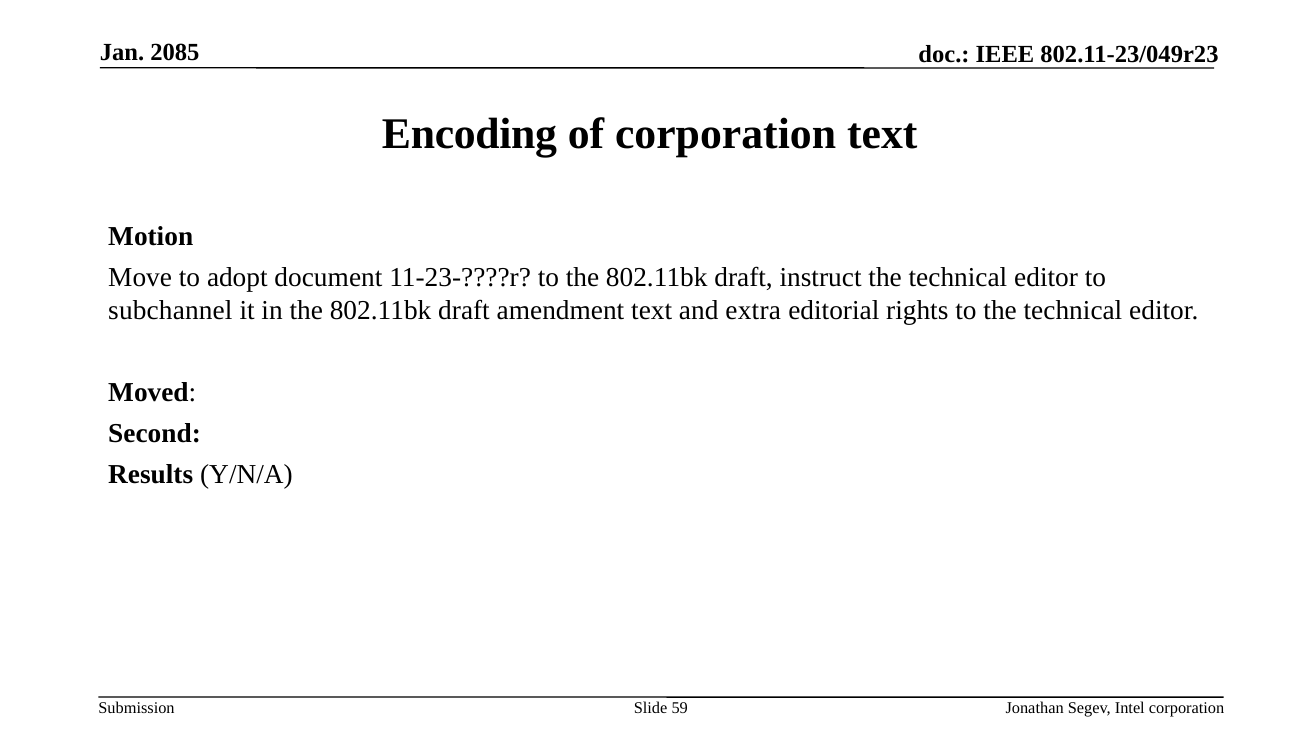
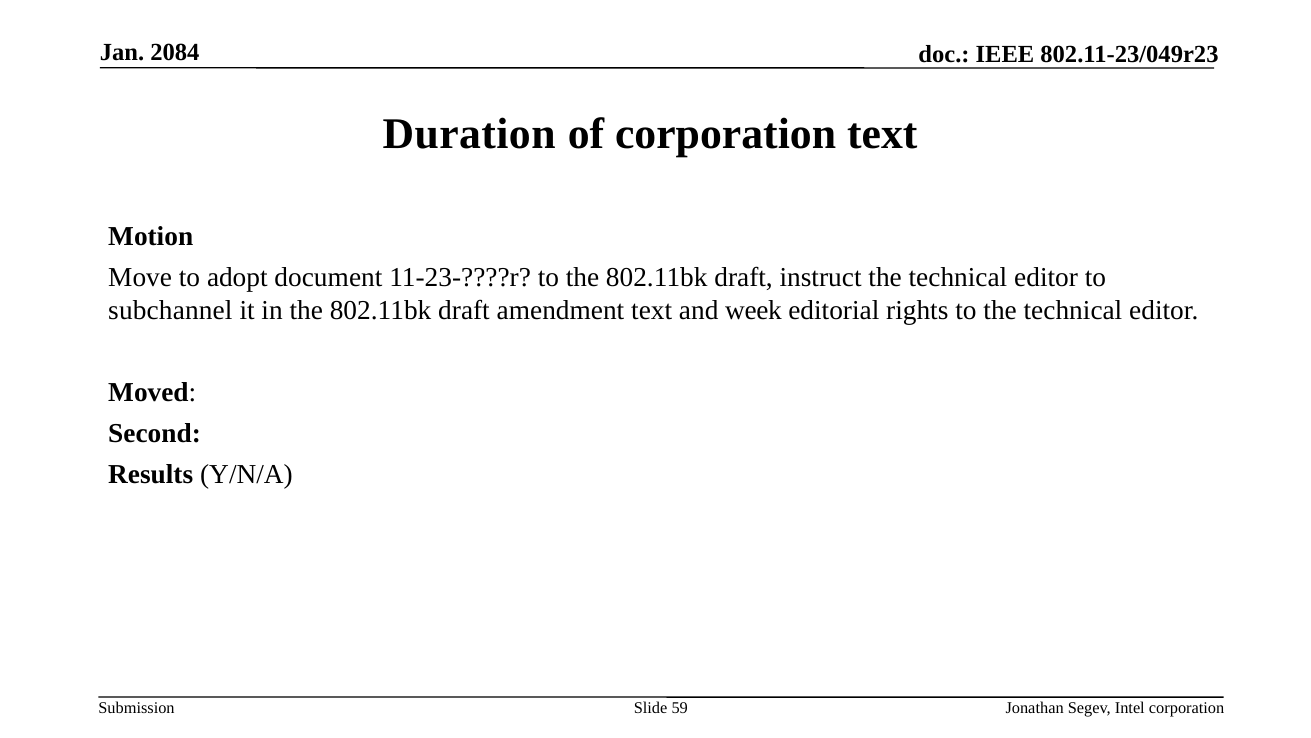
2085: 2085 -> 2084 (175, 52)
Encoding: Encoding -> Duration (469, 134)
extra: extra -> week (753, 310)
